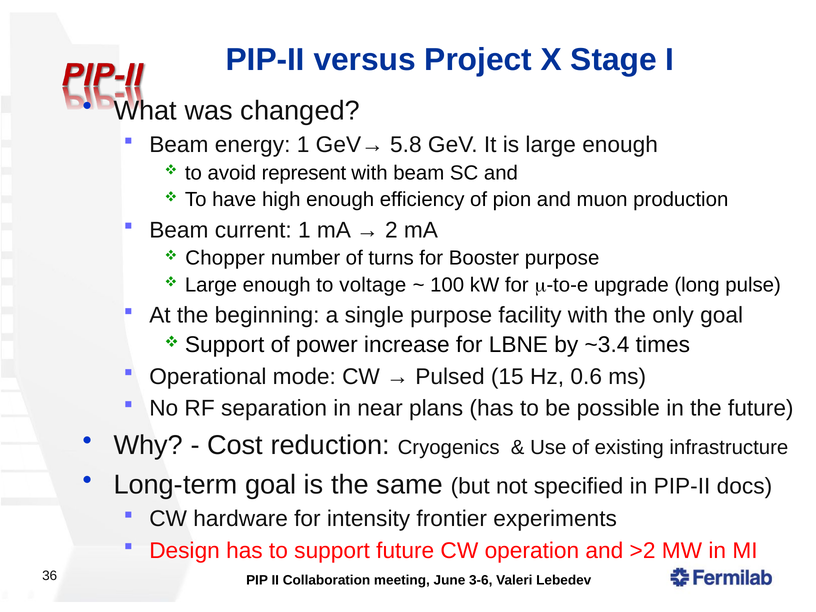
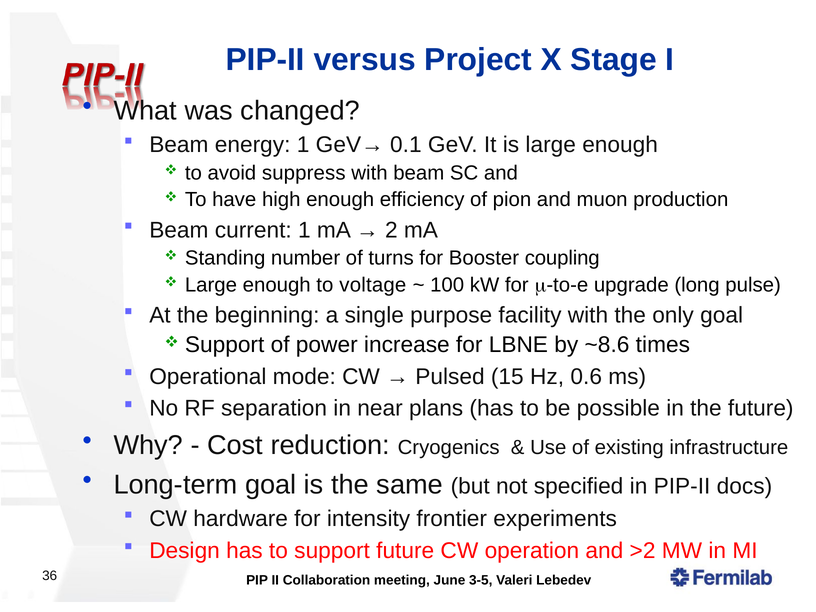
5.8: 5.8 -> 0.1 (406, 145)
represent: represent -> suppress (304, 173)
Chopper: Chopper -> Standing (225, 258)
Booster purpose: purpose -> coupling (562, 258)
~3.4: ~3.4 -> ~8.6 (607, 345)
3-6: 3-6 -> 3-5 (481, 580)
